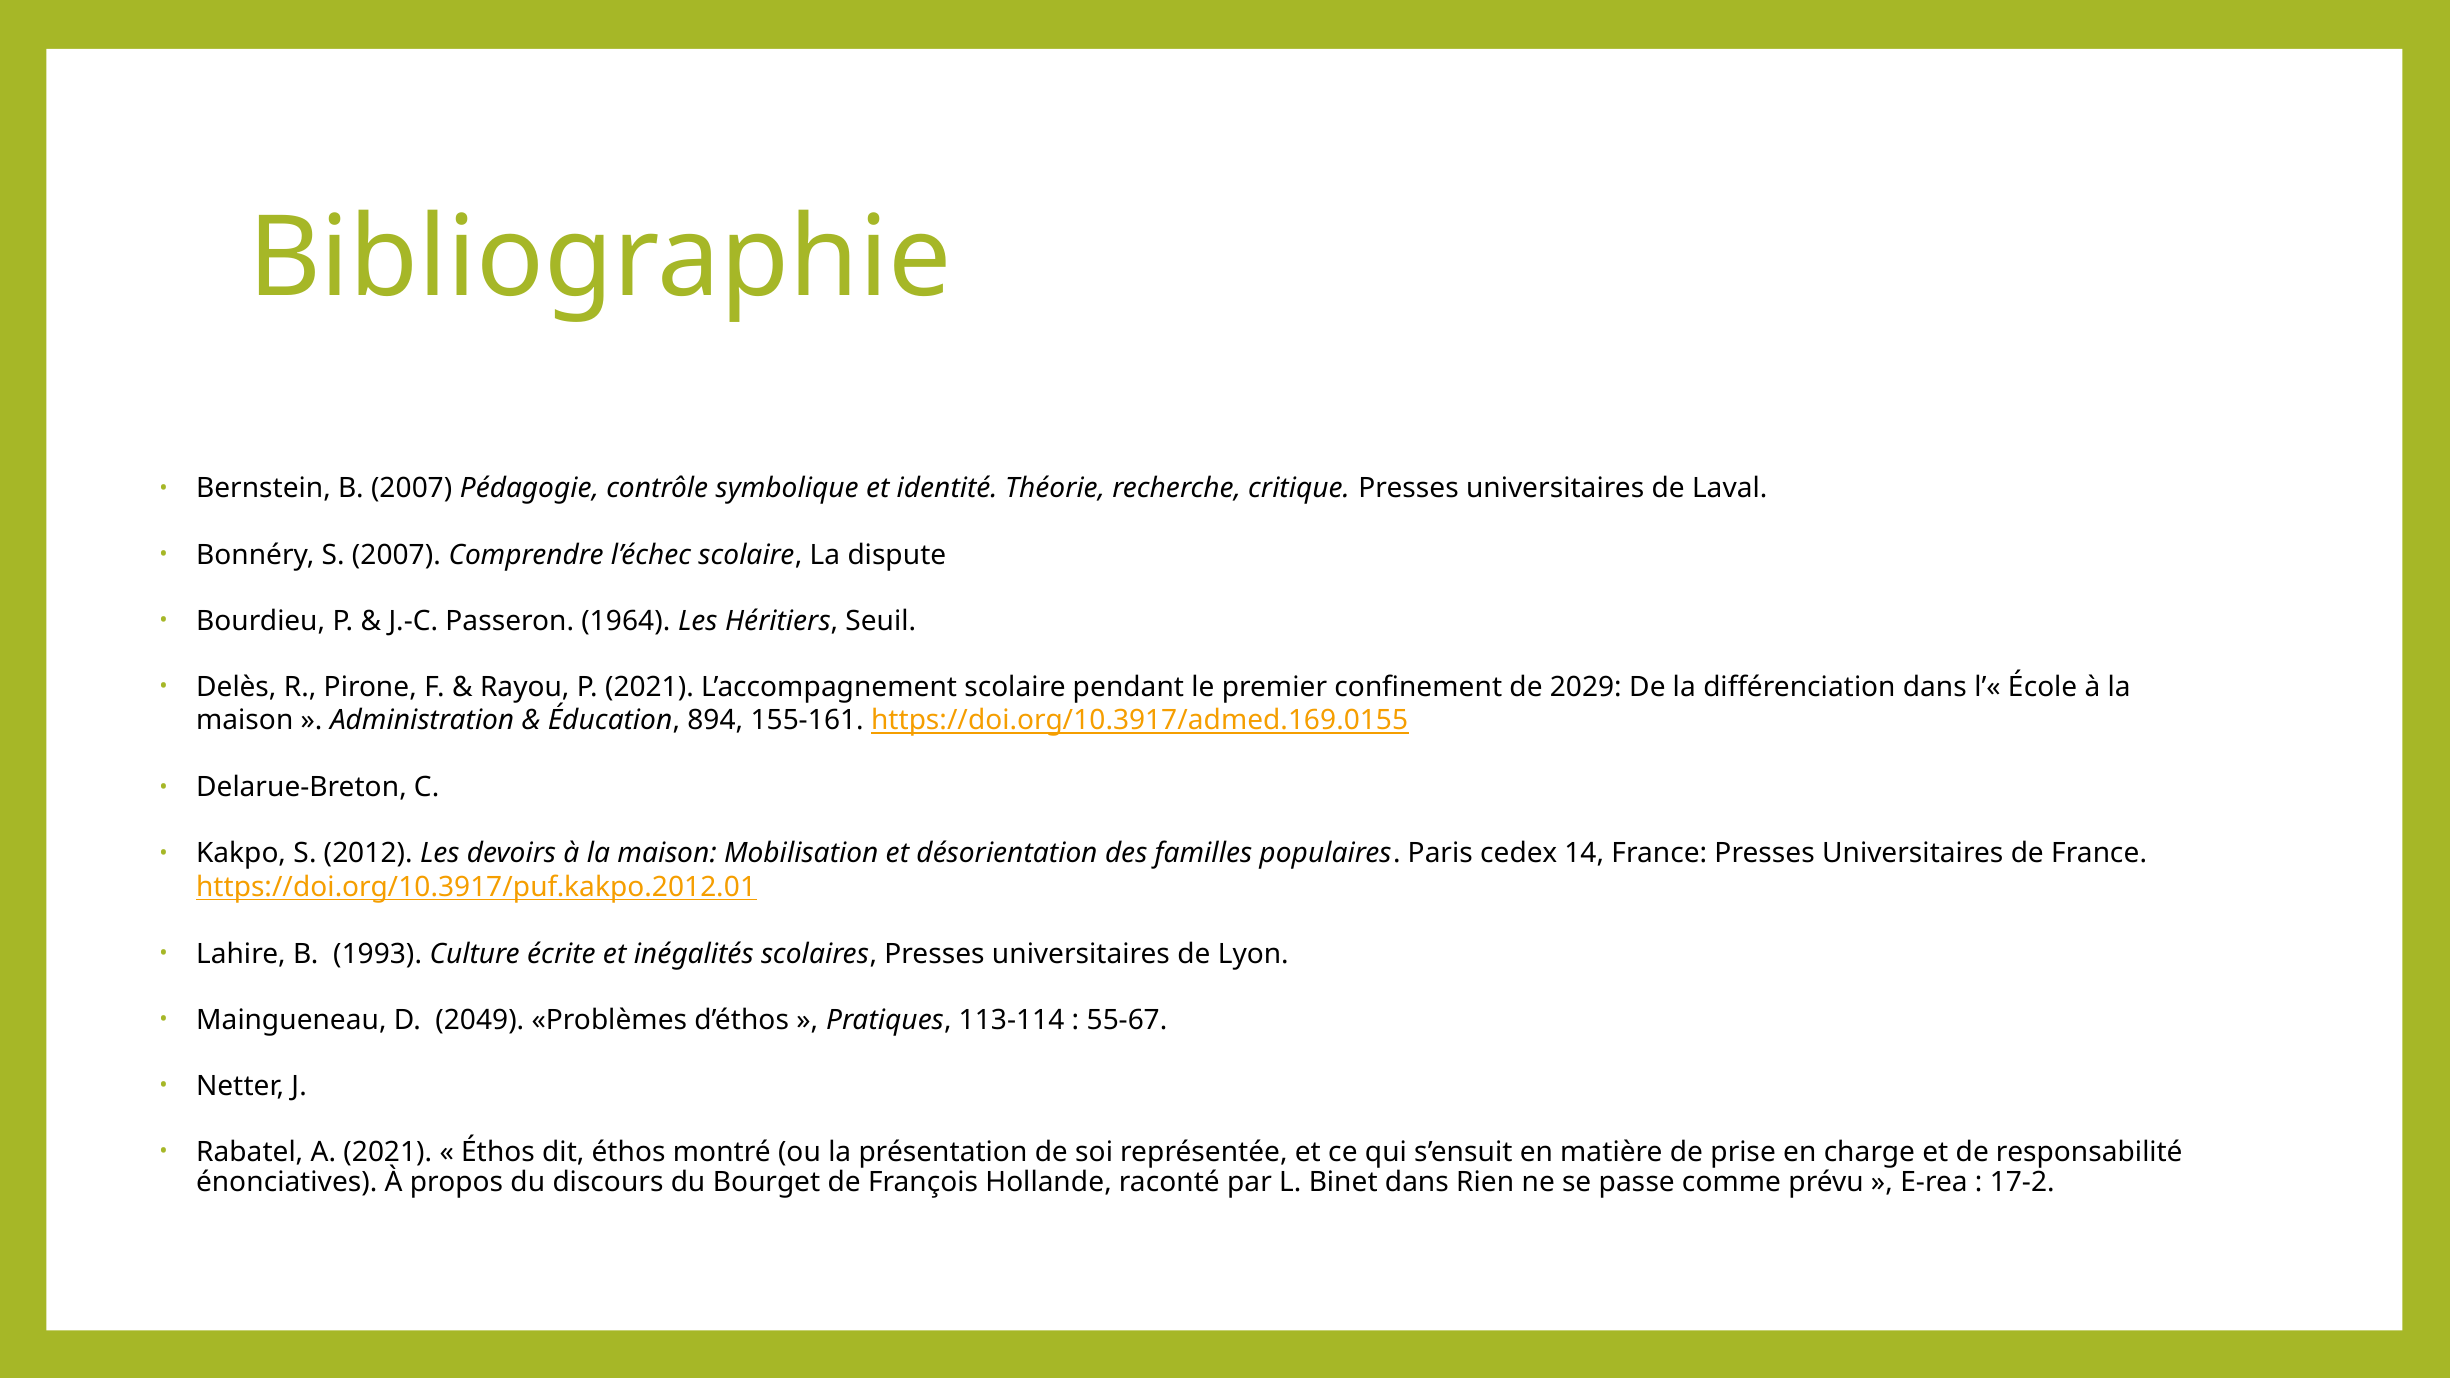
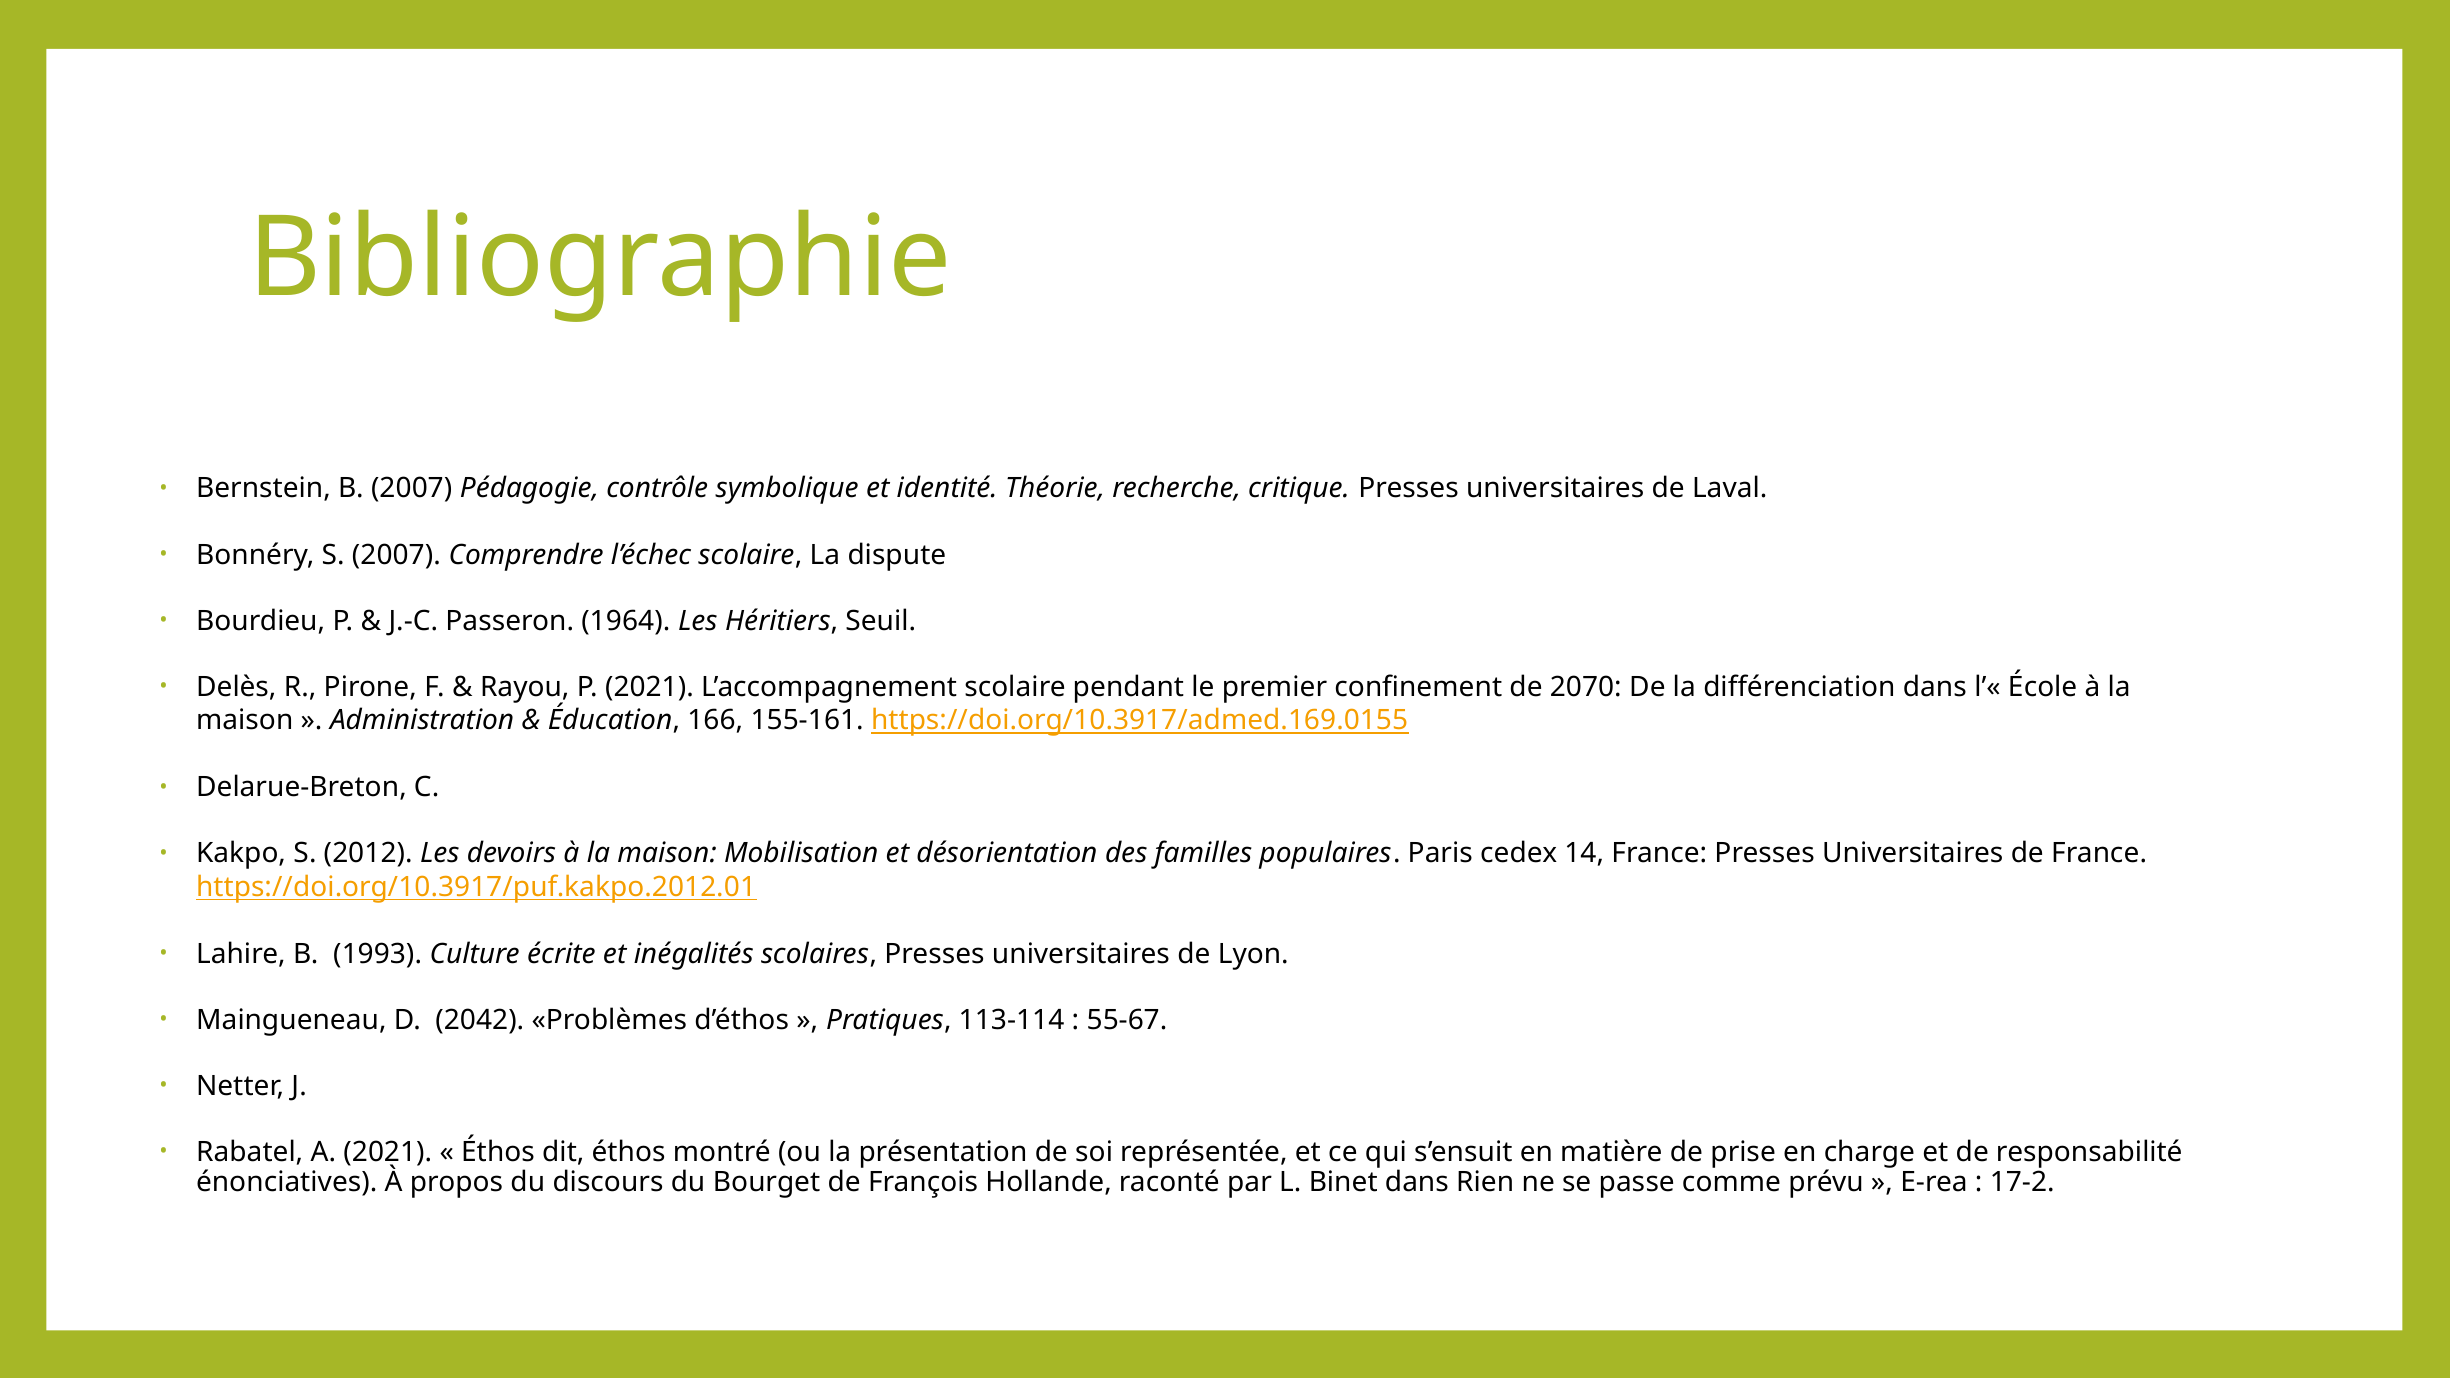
2029: 2029 -> 2070 (1586, 687)
894: 894 -> 166 (715, 720)
2049: 2049 -> 2042 (480, 1020)
